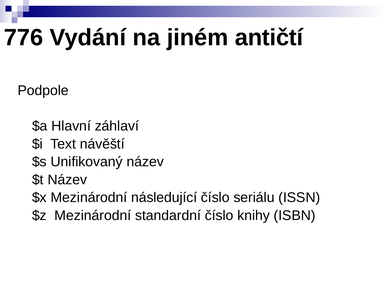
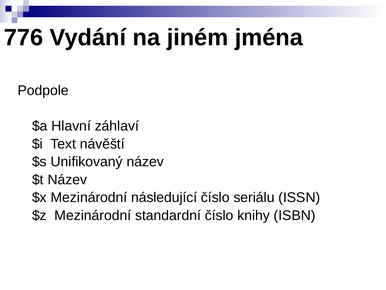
antičtí: antičtí -> jména (269, 38)
